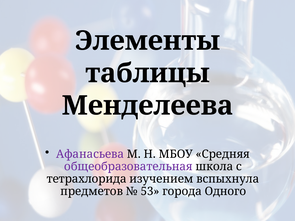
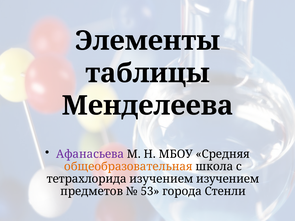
общеобразовательная colour: purple -> orange (128, 167)
изучением вспыхнула: вспыхнула -> изучением (228, 179)
Одного: Одного -> Стенли (225, 192)
